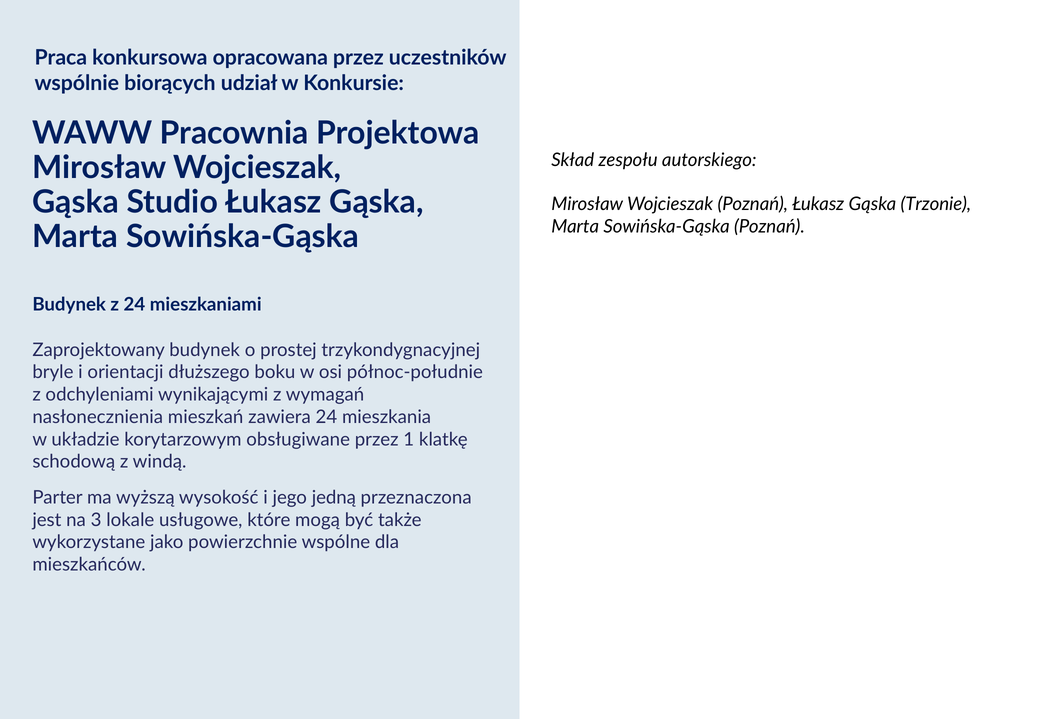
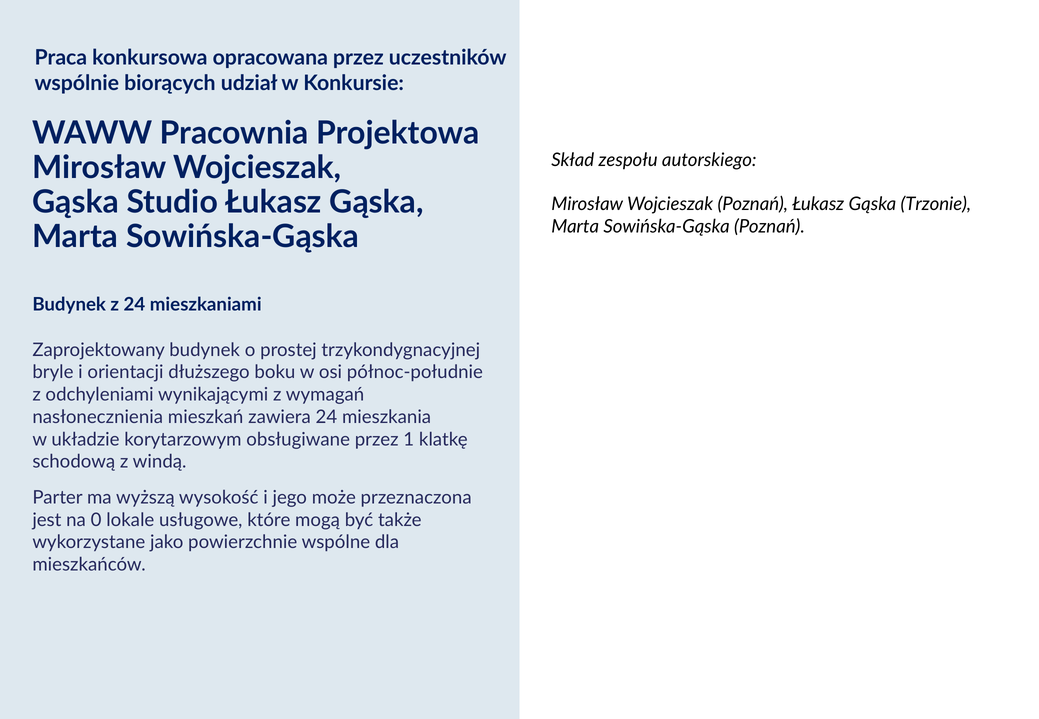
jedną: jedną -> może (334, 498)
3: 3 -> 0 (96, 520)
